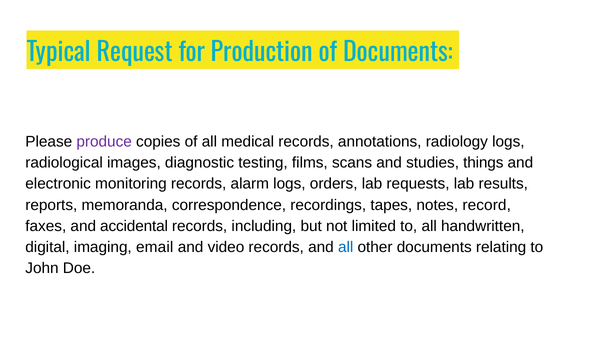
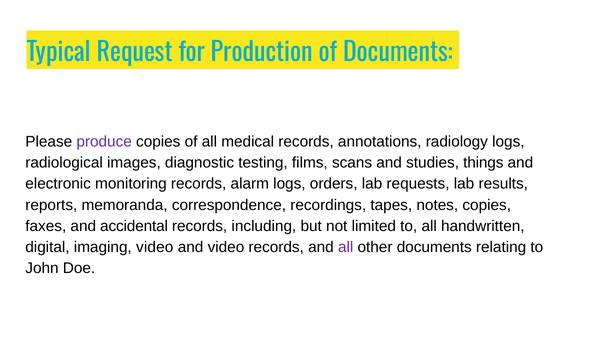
notes record: record -> copies (487, 205)
imaging email: email -> video (155, 247)
all colour: blue -> purple (346, 247)
